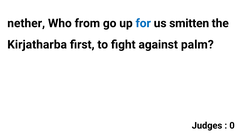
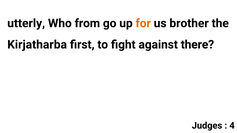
nether: nether -> utterly (26, 23)
for colour: blue -> orange (143, 23)
smitten: smitten -> brother (189, 23)
palm: palm -> there (197, 45)
0: 0 -> 4 (232, 126)
